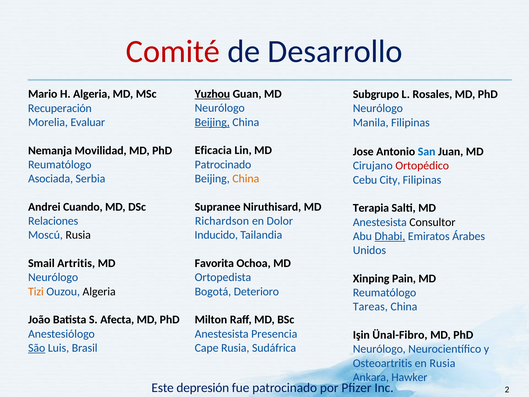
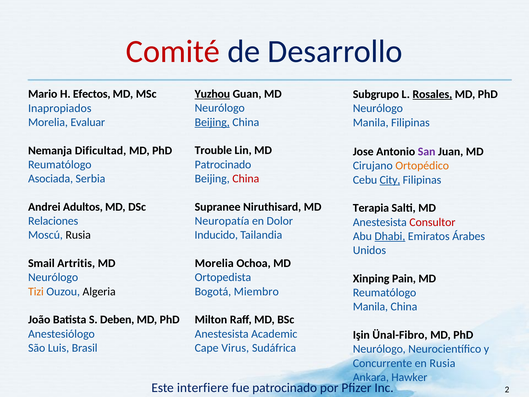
H Algeria: Algeria -> Efectos (92, 94)
Rosales underline: none -> present (432, 94)
Recuperación: Recuperación -> Inapropiados (60, 108)
Movilidad: Movilidad -> Dificultad (101, 150)
Eficacia: Eficacia -> Trouble (213, 150)
San colour: blue -> purple (427, 151)
Ortopédico colour: red -> orange (422, 166)
China colour: orange -> red (246, 179)
City underline: none -> present (390, 180)
Cuando: Cuando -> Adultos (83, 207)
Richardson: Richardson -> Neuropatía (222, 221)
Consultor colour: black -> red (432, 222)
Favorita: Favorita -> Morelia (214, 263)
Deterioro: Deterioro -> Miembro (256, 291)
Tareas: Tareas -> Manila (370, 307)
Afecta: Afecta -> Deben (117, 320)
Presencia: Presencia -> Academic (274, 334)
São underline: present -> none (37, 348)
Cape Rusia: Rusia -> Virus (235, 348)
Osteoartritis: Osteoartritis -> Concurrente (383, 363)
depresión: depresión -> interfiere (203, 388)
